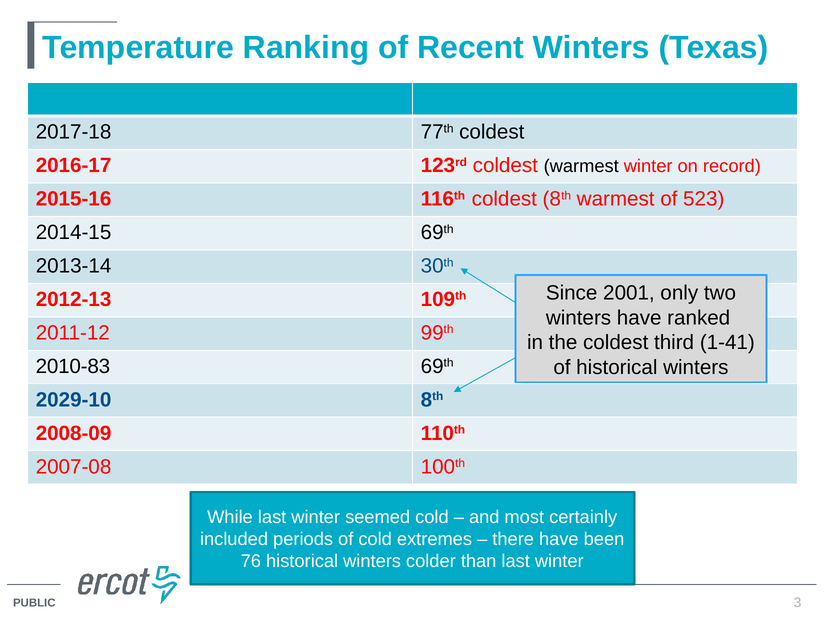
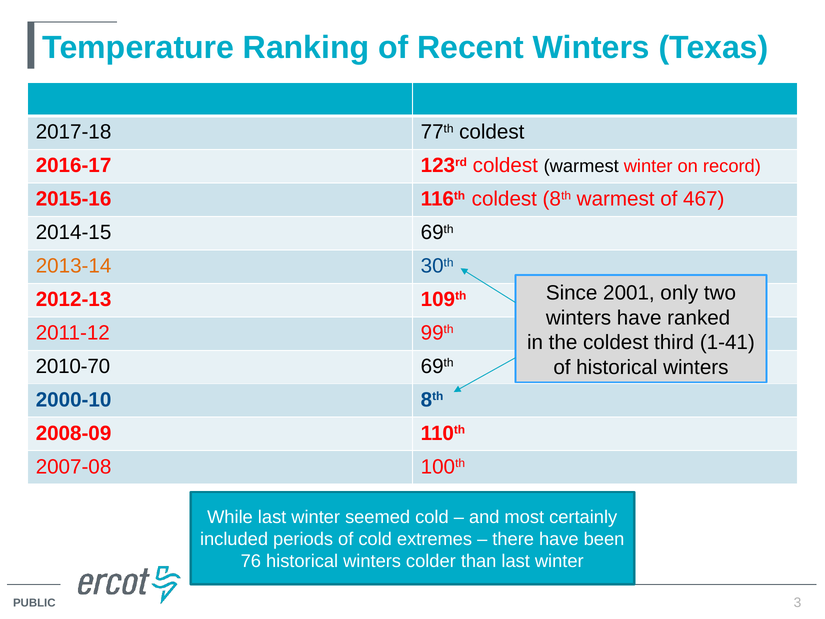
523: 523 -> 467 (704, 199)
2013-14 colour: black -> orange (74, 266)
2010-83: 2010-83 -> 2010-70 (73, 366)
2029-10: 2029-10 -> 2000-10 (74, 400)
